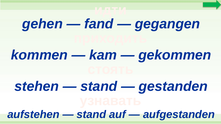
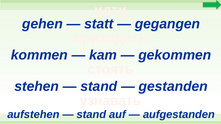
fand: fand -> statt (99, 24)
